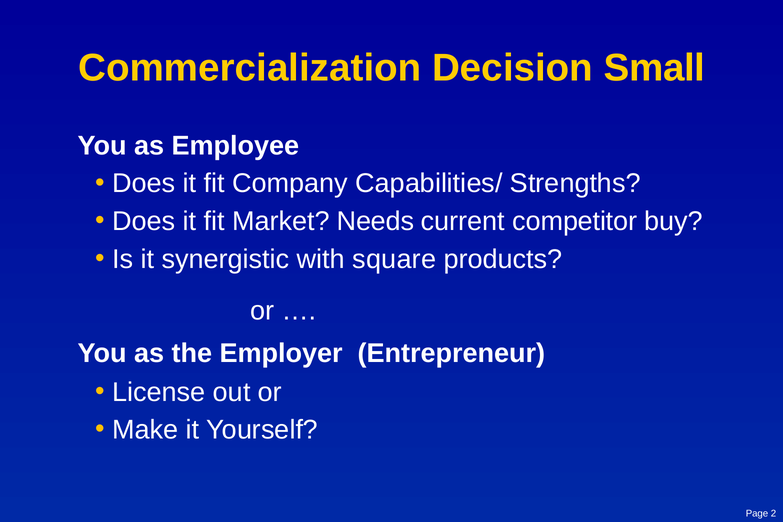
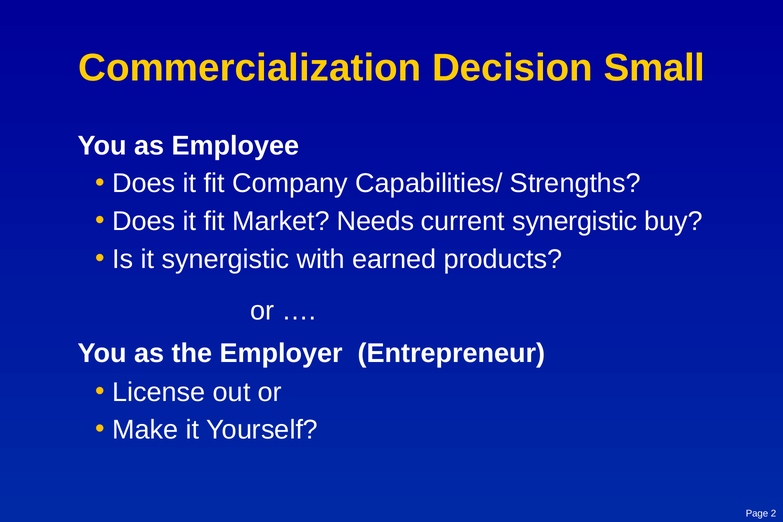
current competitor: competitor -> synergistic (575, 221)
square: square -> earned (394, 259)
